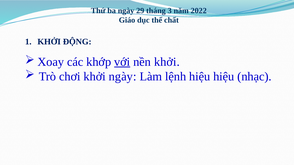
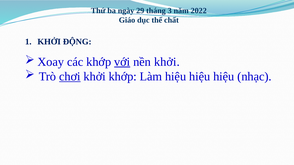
chơi underline: none -> present (70, 77)
khởi ngày: ngày -> khớp (123, 77)
Làm lệnh: lệnh -> hiệu (176, 77)
